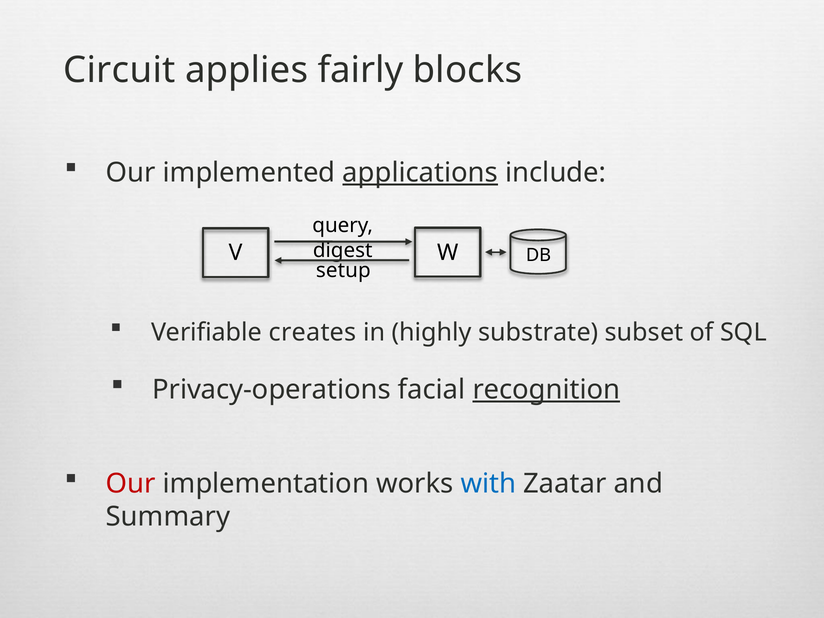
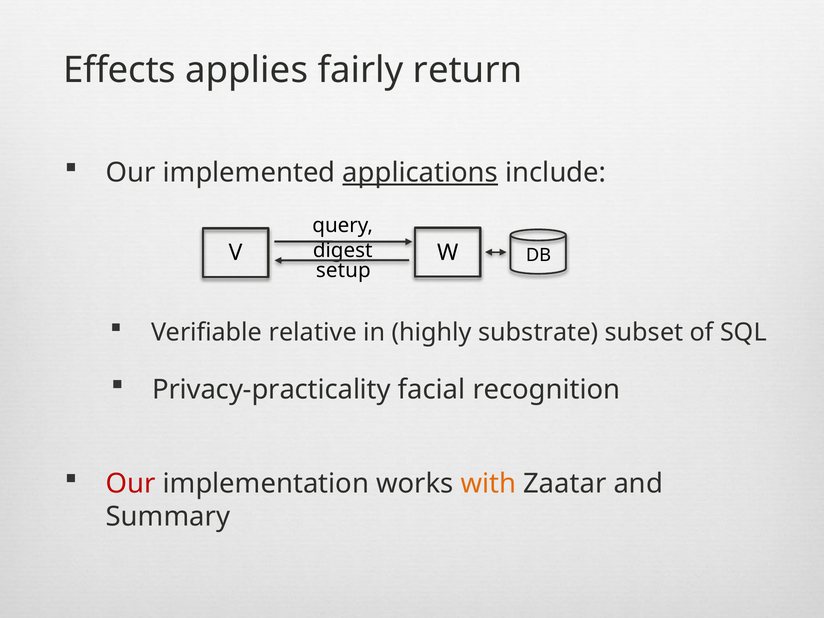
Circuit: Circuit -> Effects (120, 70)
blocks: blocks -> return (468, 70)
creates: creates -> relative (313, 332)
Privacy-operations: Privacy-operations -> Privacy-practicality (271, 390)
recognition underline: present -> none (546, 390)
with colour: blue -> orange (488, 484)
